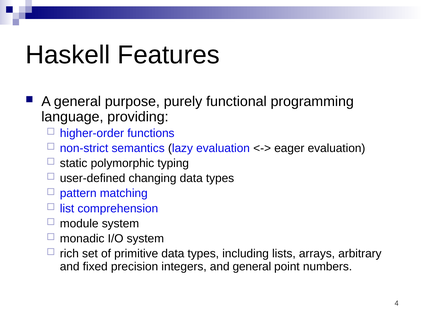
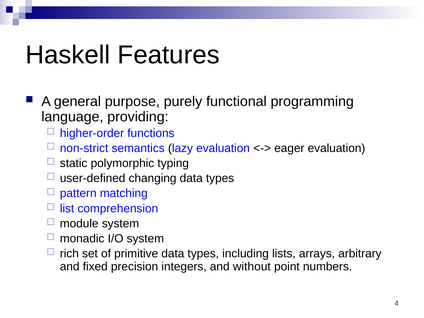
and general: general -> without (252, 266)
